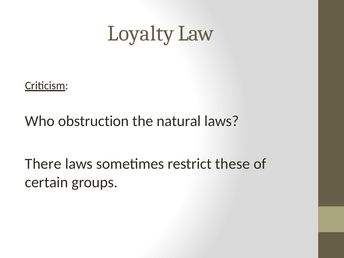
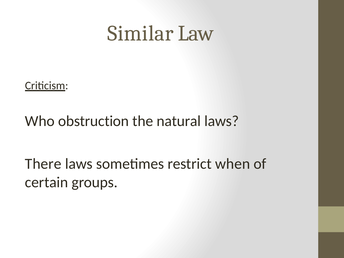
Loyalty: Loyalty -> Similar (141, 33)
these: these -> when (233, 164)
